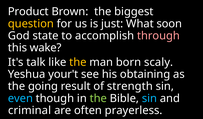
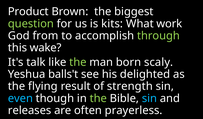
question colour: yellow -> light green (31, 24)
just: just -> kits (112, 24)
soon: soon -> work (169, 24)
state: state -> from (45, 36)
through colour: pink -> light green (158, 36)
the colour: yellow -> light green (78, 62)
your't: your't -> balls't (63, 74)
obtaining: obtaining -> delighted (145, 74)
going: going -> flying (43, 86)
criminal: criminal -> releases (30, 110)
